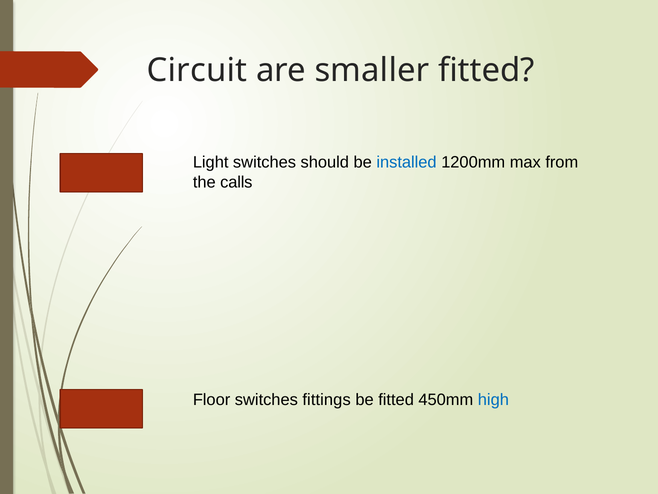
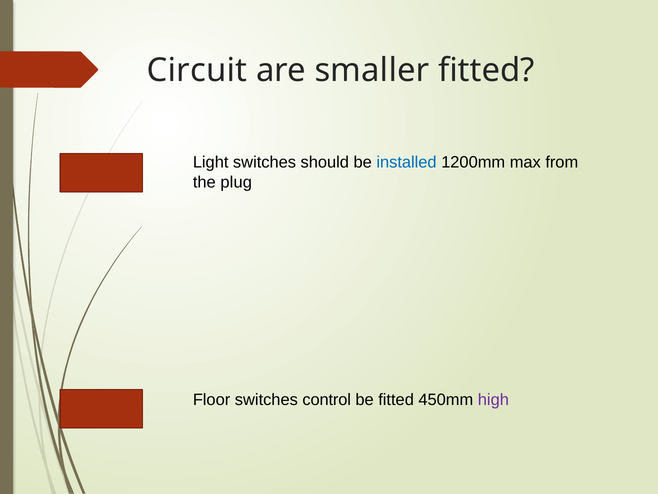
calls: calls -> plug (236, 182)
fittings: fittings -> control (327, 399)
high colour: blue -> purple (493, 399)
